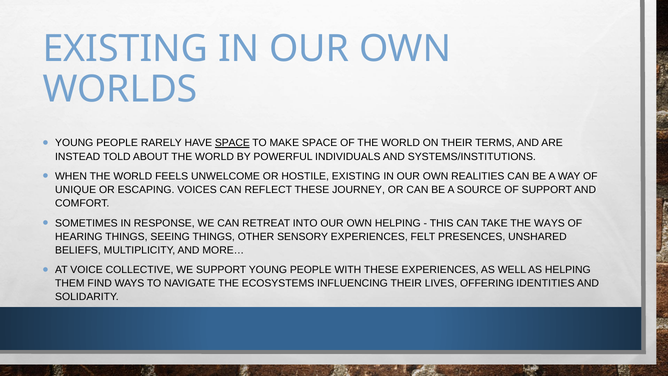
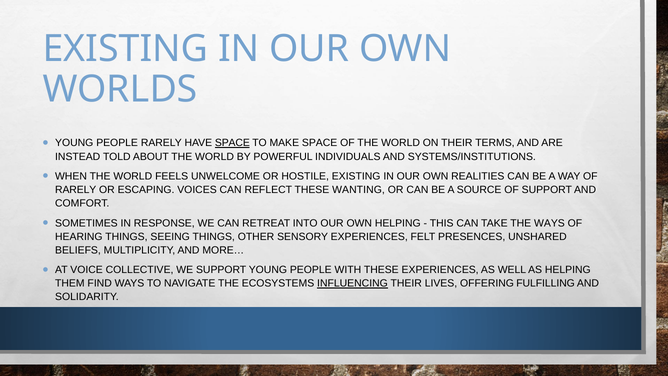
UNIQUE: UNIQUE -> RARELY (76, 190)
JOURNEY: JOURNEY -> WANTING (359, 190)
INFLUENCING underline: none -> present (352, 283)
IDENTITIES: IDENTITIES -> FULFILLING (546, 283)
